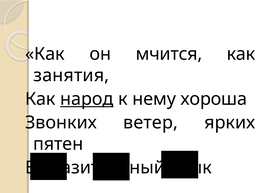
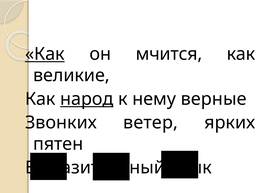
Как underline: none -> present (45, 54)
занятия: занятия -> великие (71, 76)
хороша: хороша -> верные (214, 99)
